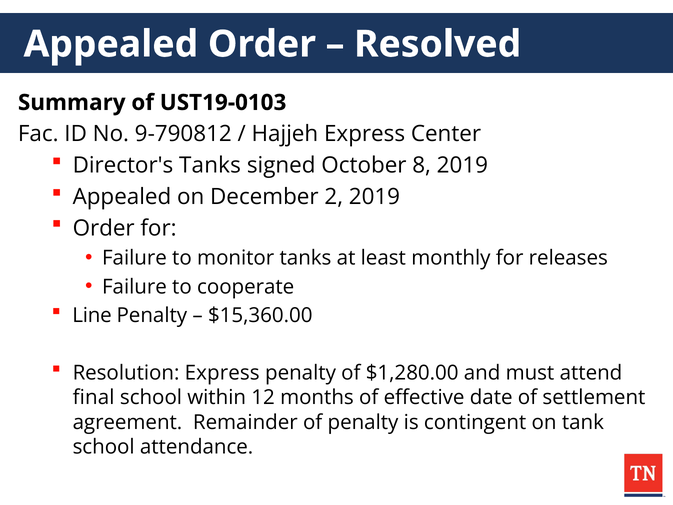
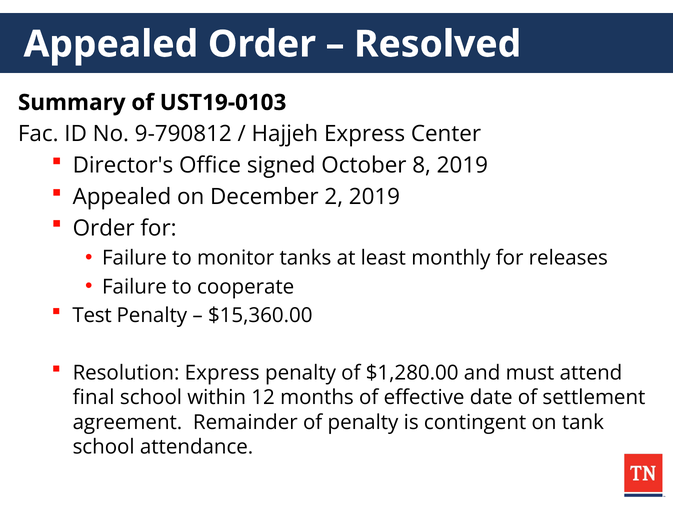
Director's Tanks: Tanks -> Office (210, 165)
Line: Line -> Test (92, 315)
